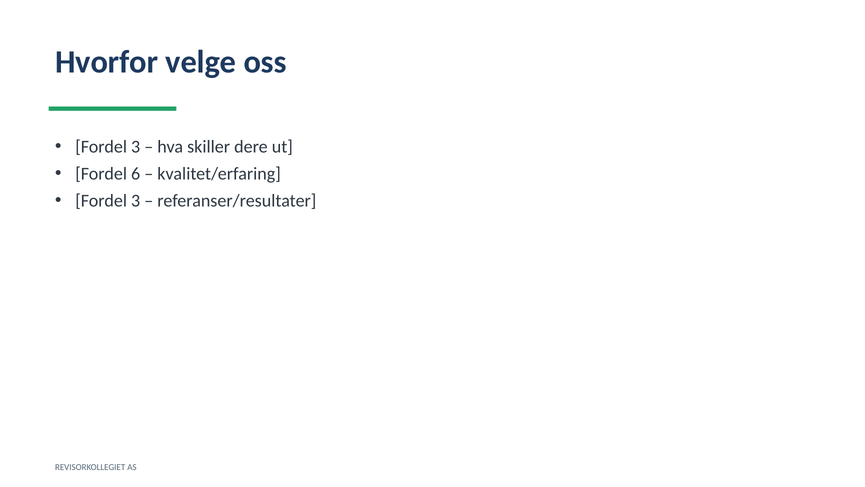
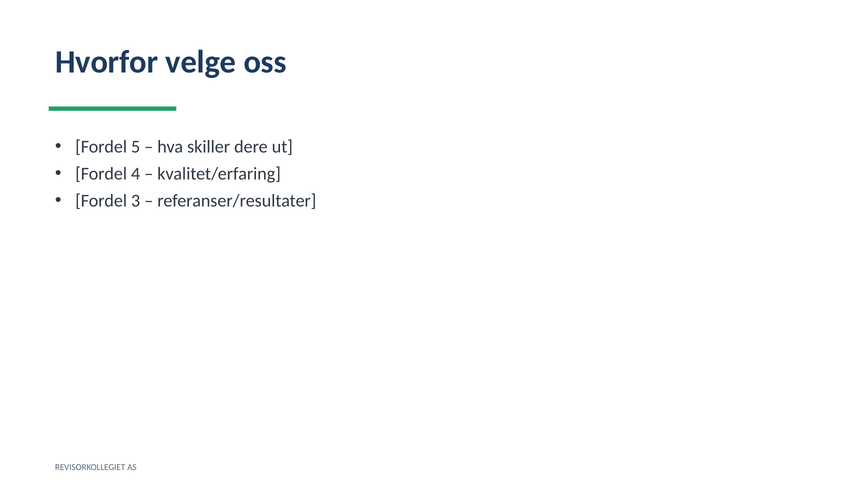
3: 3 -> 5 (136, 147)
6: 6 -> 4 (136, 174)
